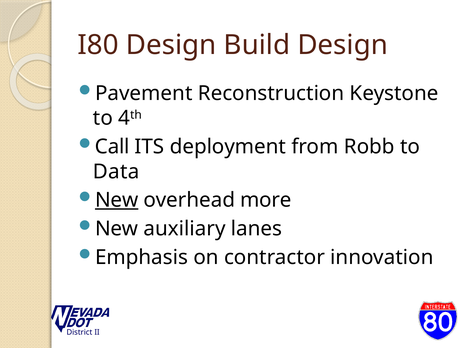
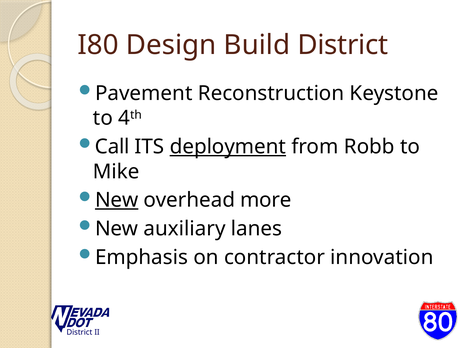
Build Design: Design -> District (343, 45)
deployment underline: none -> present (228, 147)
Data: Data -> Mike (116, 172)
